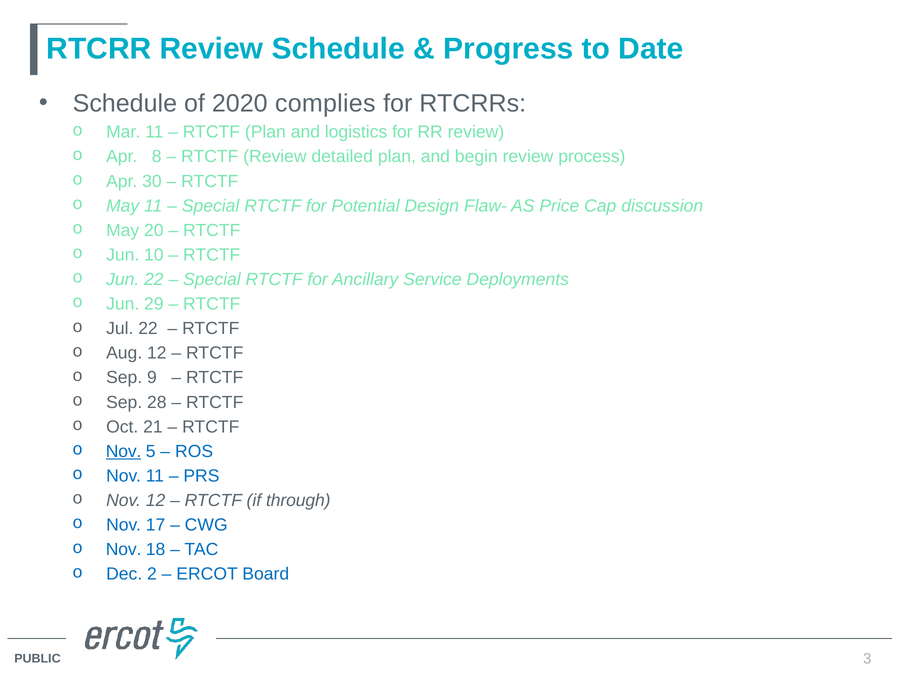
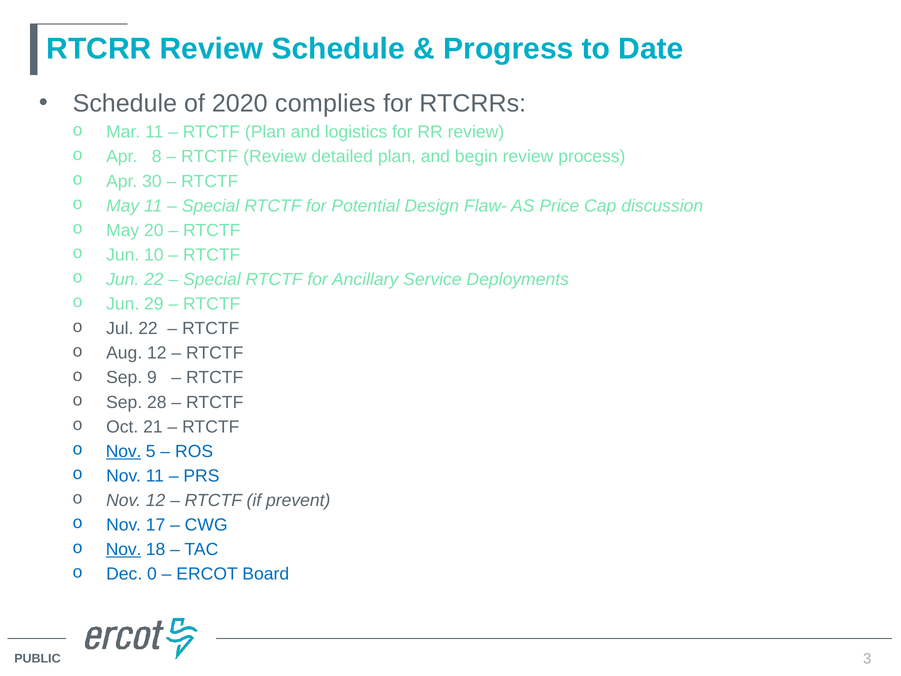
through: through -> prevent (298, 500)
Nov underline: none -> present (124, 549)
2: 2 -> 0 (152, 574)
